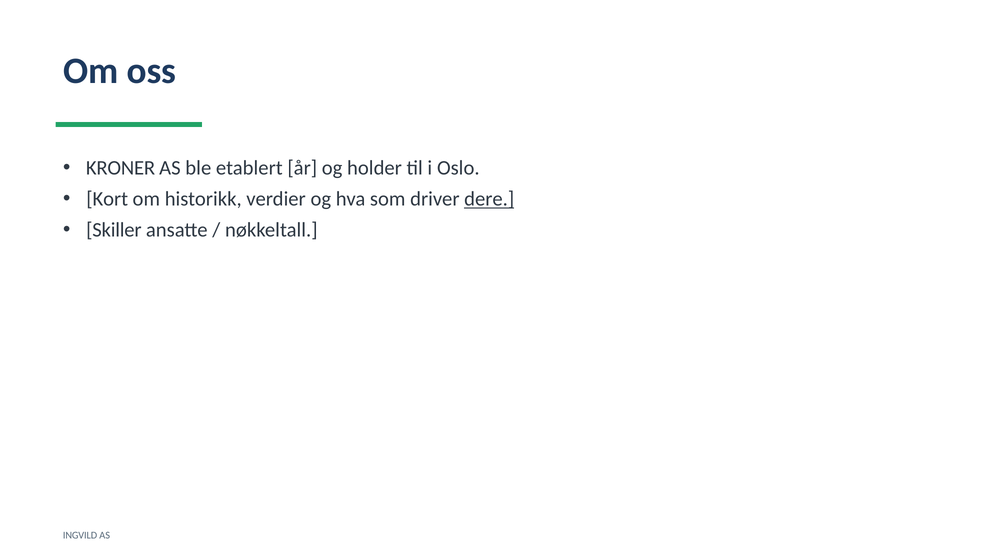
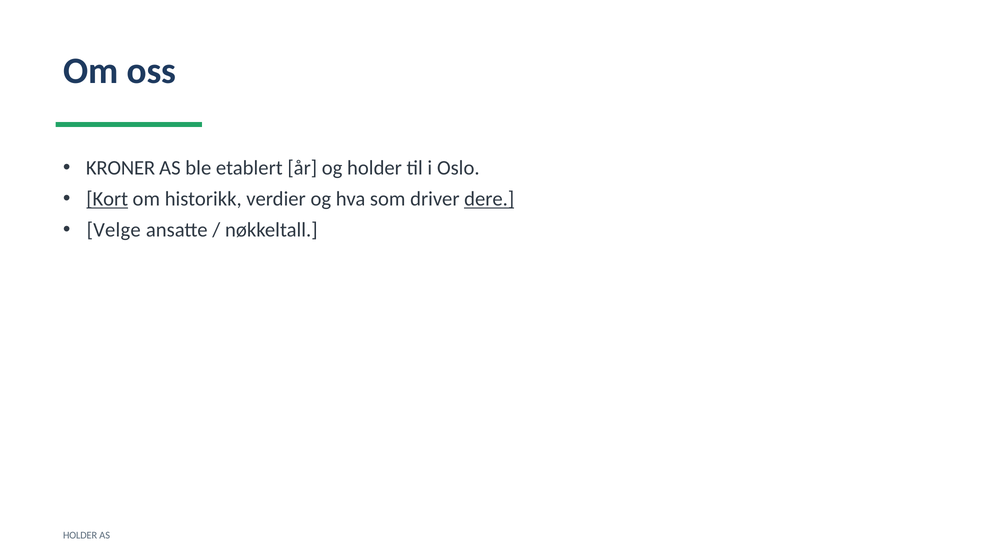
Kort underline: none -> present (107, 199)
Skiller: Skiller -> Velge (114, 230)
INGVILD: INGVILD -> HOLDER (80, 535)
